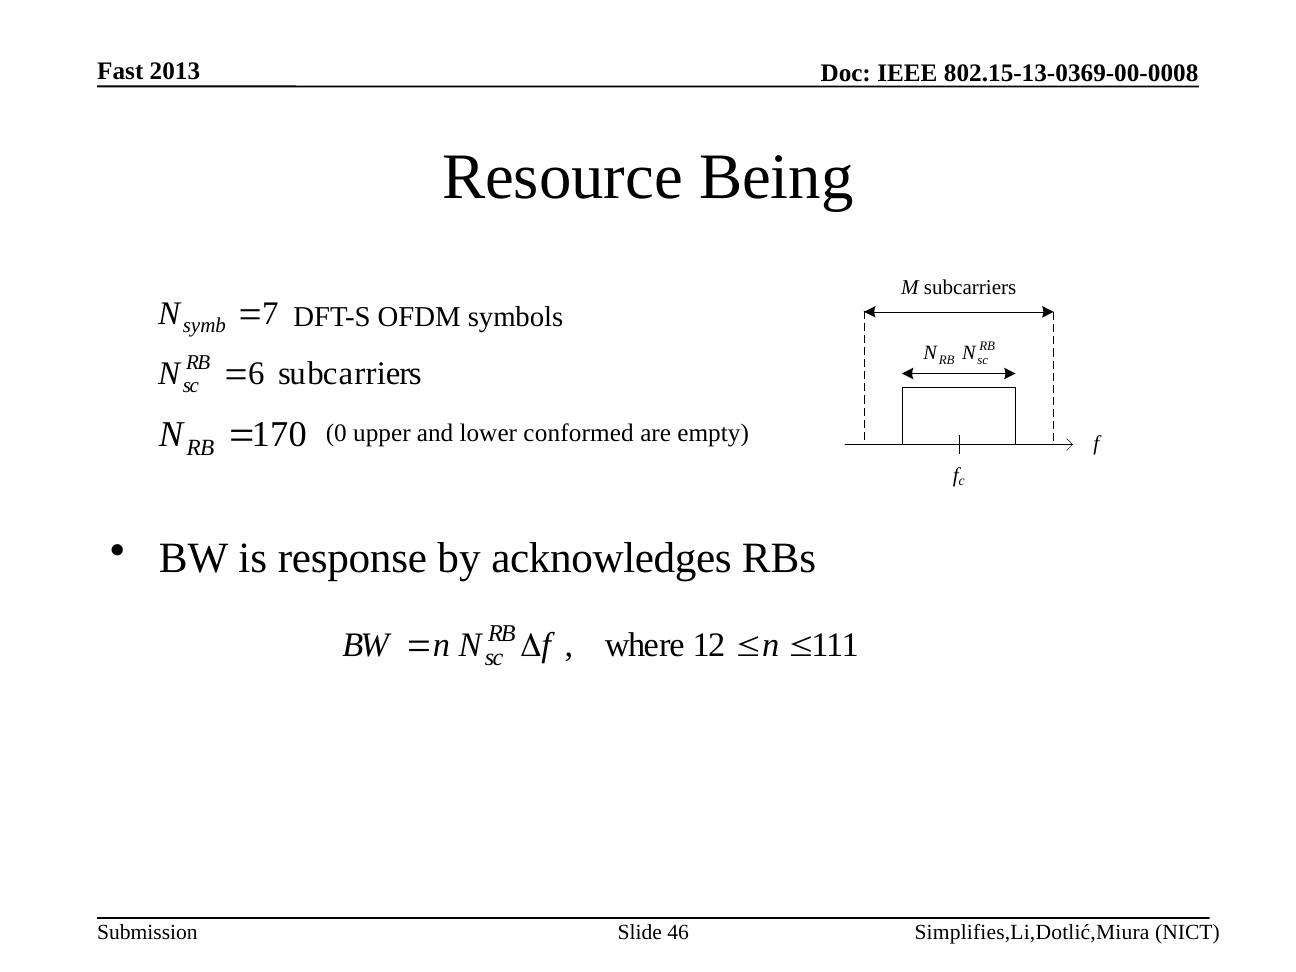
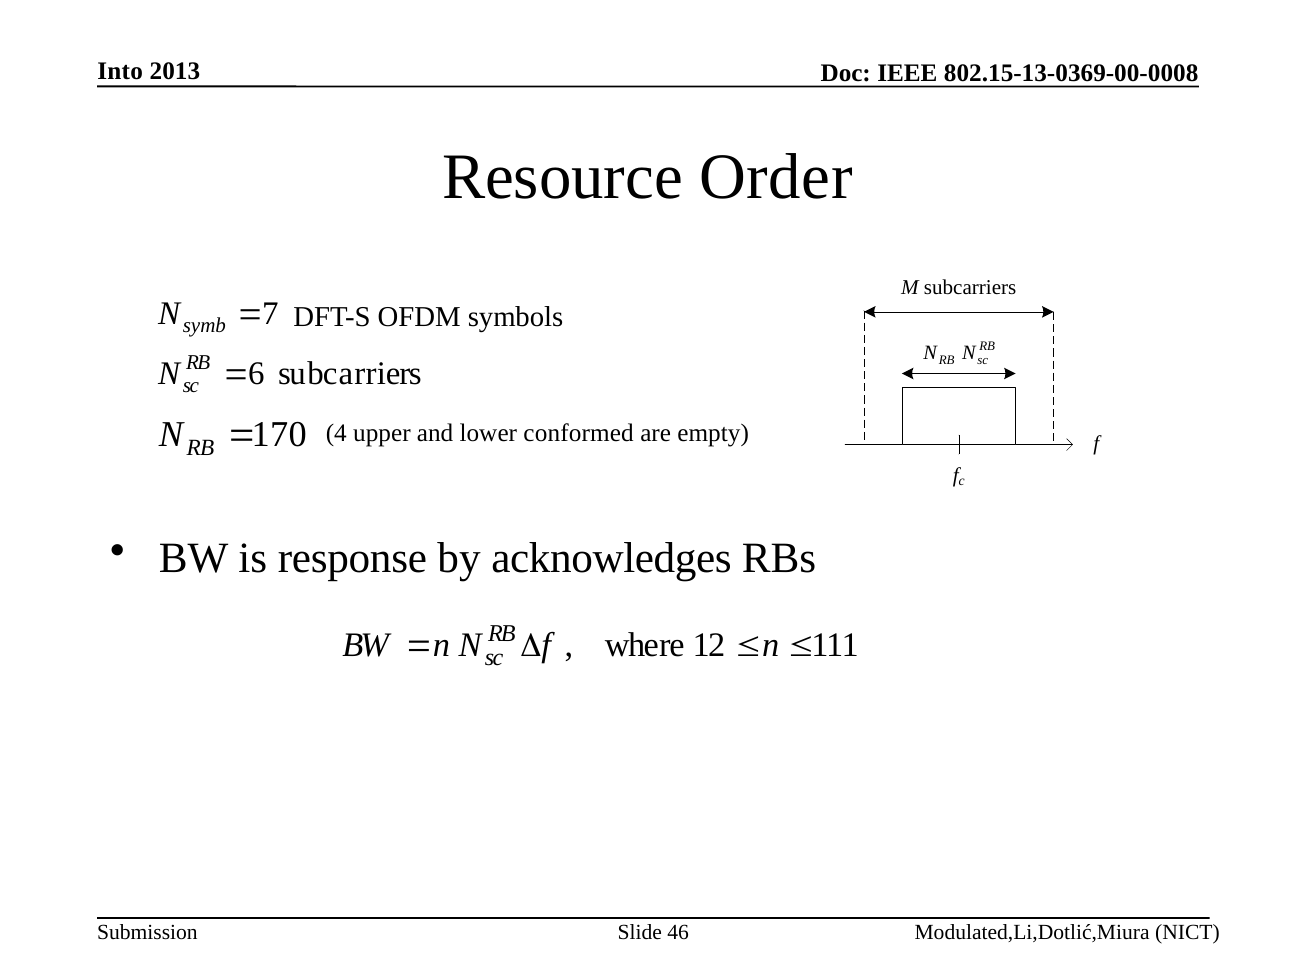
Fast: Fast -> Into (120, 71)
Being: Being -> Order (776, 177)
0: 0 -> 4 (336, 434)
Simplifies,Li,Dotlić,Miura: Simplifies,Li,Dotlić,Miura -> Modulated,Li,Dotlić,Miura (1032, 932)
